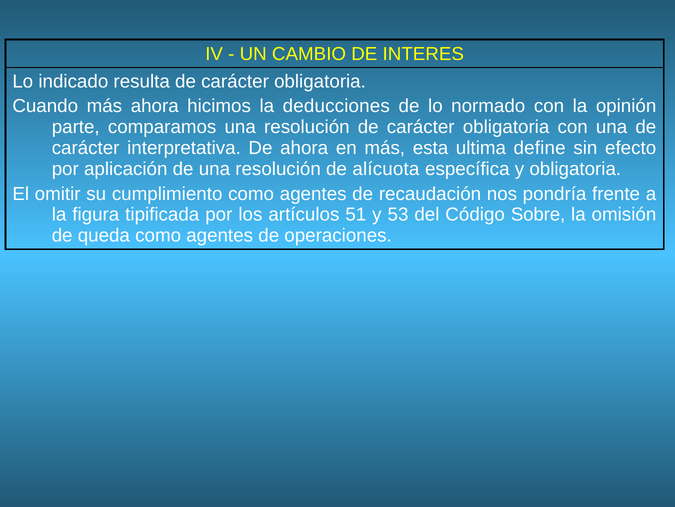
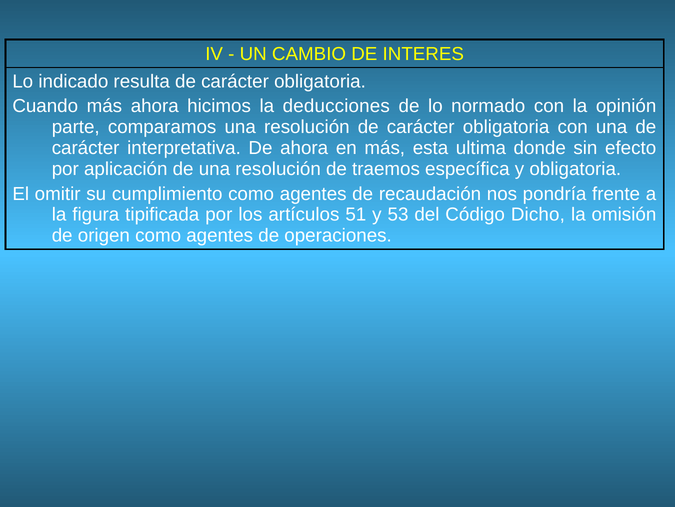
define: define -> donde (540, 148)
alícuota: alícuota -> traemos (386, 169)
Sobre: Sobre -> Dicho (538, 214)
queda: queda -> origen (104, 235)
